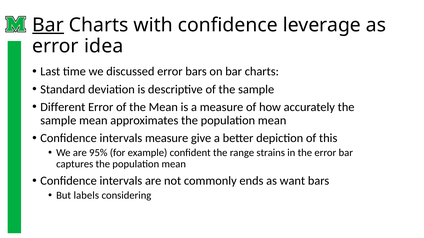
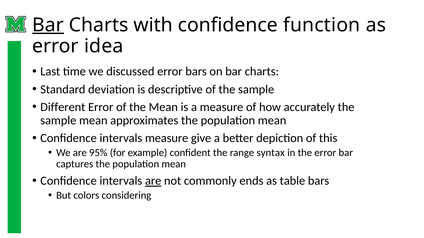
leverage: leverage -> function (322, 25)
strains: strains -> syntax (271, 153)
are underline: none -> present (153, 181)
want: want -> table (292, 181)
labels: labels -> colors (86, 196)
